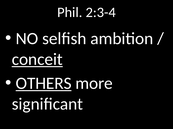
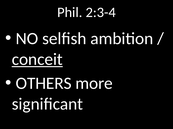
OTHERS underline: present -> none (44, 84)
